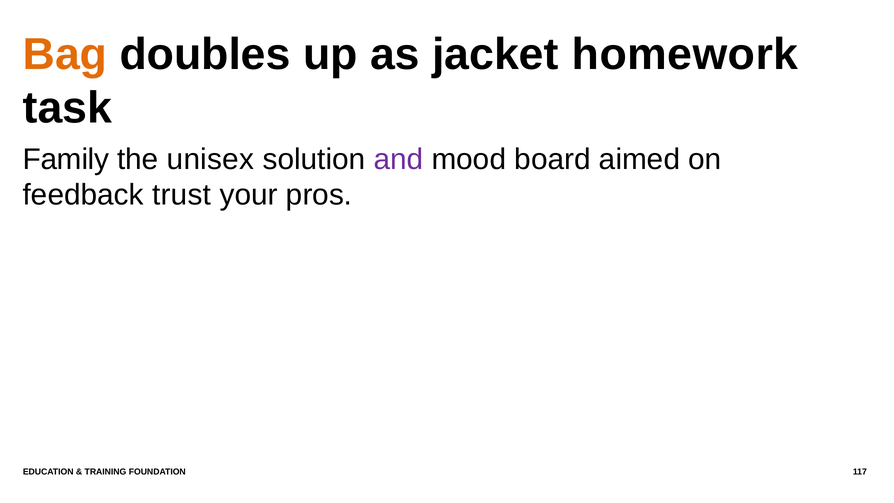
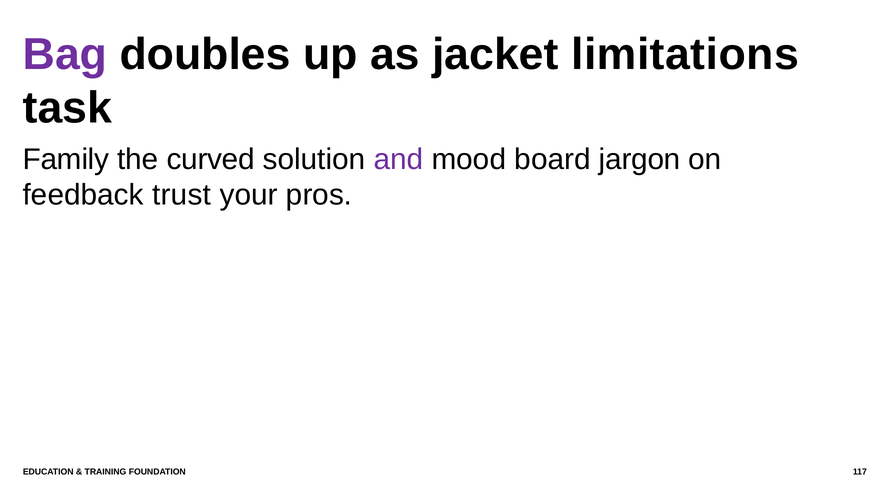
Bag colour: orange -> purple (65, 54)
homework: homework -> limitations (685, 54)
unisex: unisex -> curved (211, 159)
aimed: aimed -> jargon (640, 159)
